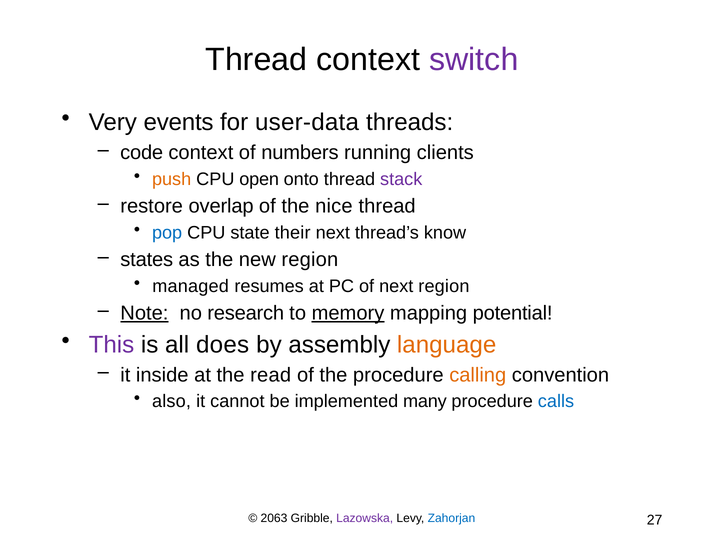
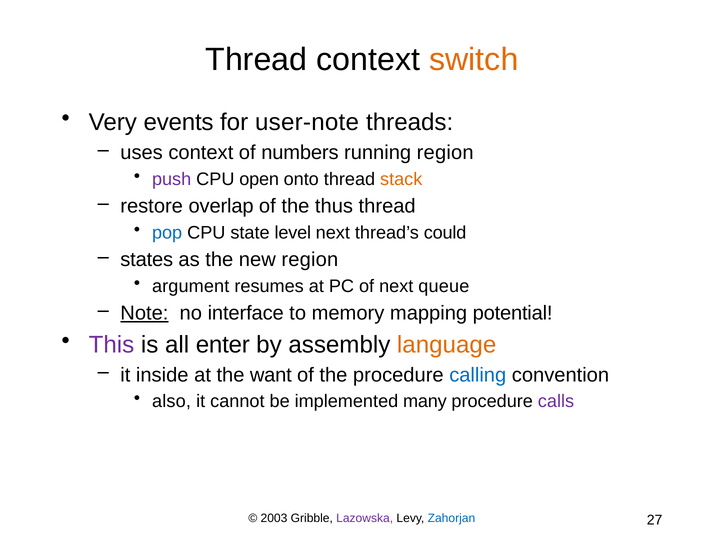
switch colour: purple -> orange (474, 60)
user-data: user-data -> user-note (307, 122)
code: code -> uses (142, 153)
running clients: clients -> region (445, 153)
push colour: orange -> purple (172, 179)
stack colour: purple -> orange (401, 179)
nice: nice -> thus (334, 206)
their: their -> level (293, 233)
know: know -> could (445, 233)
managed: managed -> argument (191, 286)
next region: region -> queue (444, 286)
research: research -> interface (246, 313)
memory underline: present -> none (348, 313)
does: does -> enter (223, 345)
read: read -> want (271, 375)
calling colour: orange -> blue (478, 375)
calls colour: blue -> purple (556, 401)
2063: 2063 -> 2003 (274, 518)
